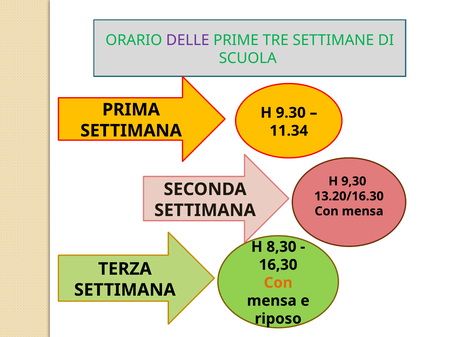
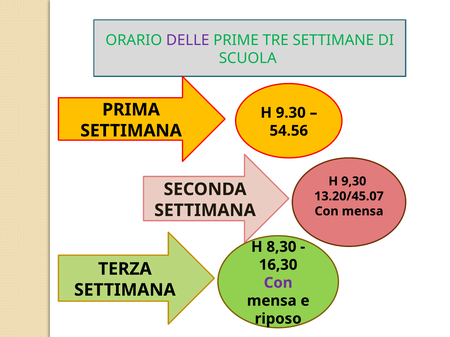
11.34: 11.34 -> 54.56 (289, 131)
13.20/16.30: 13.20/16.30 -> 13.20/45.07 (349, 197)
Con colour: orange -> purple (278, 283)
